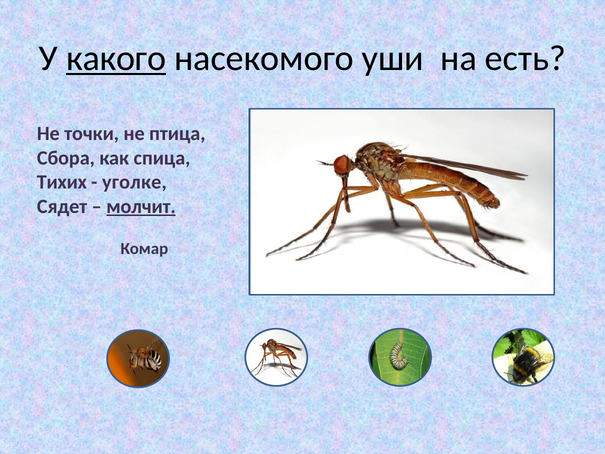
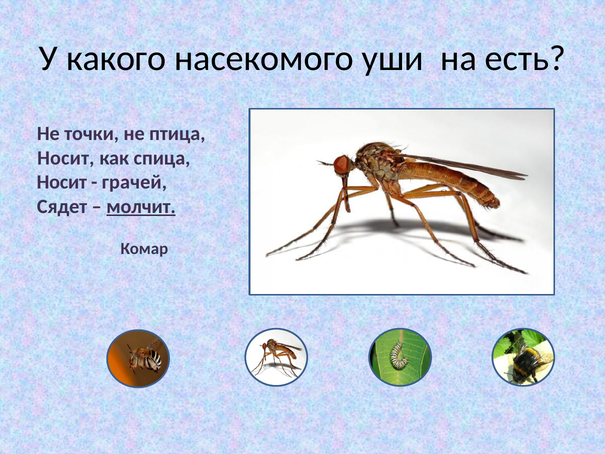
какого underline: present -> none (116, 59)
Сбора: Сбора -> Носит (66, 158)
Тихих: Тихих -> Носит (62, 182)
уголке: уголке -> грачей (134, 182)
